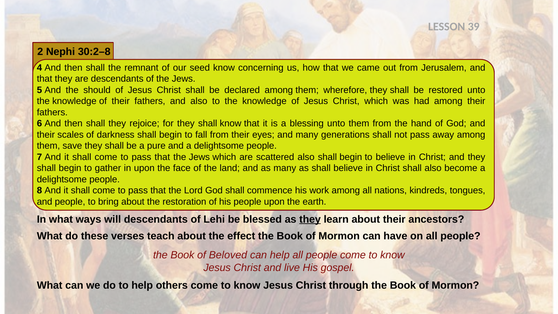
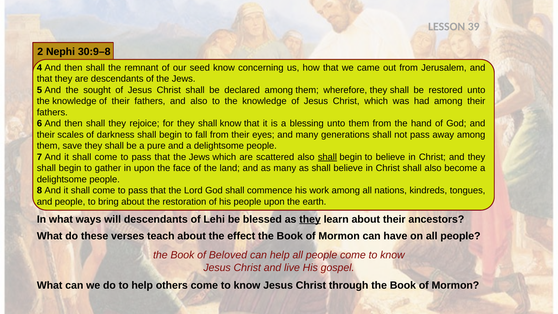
30:2–8: 30:2–8 -> 30:9–8 (94, 52)
should: should -> sought (97, 90)
shall underline: none -> present (327, 157)
